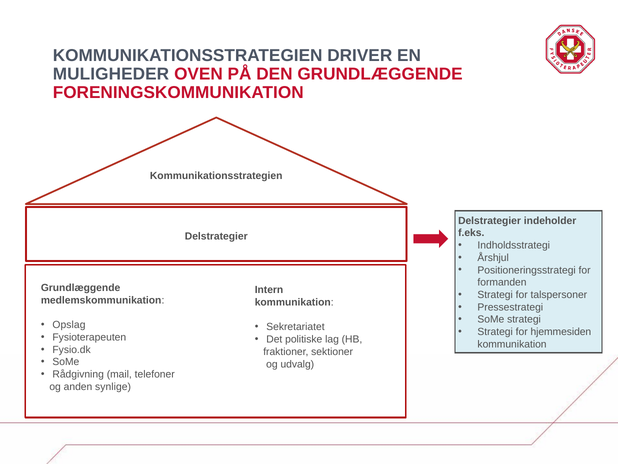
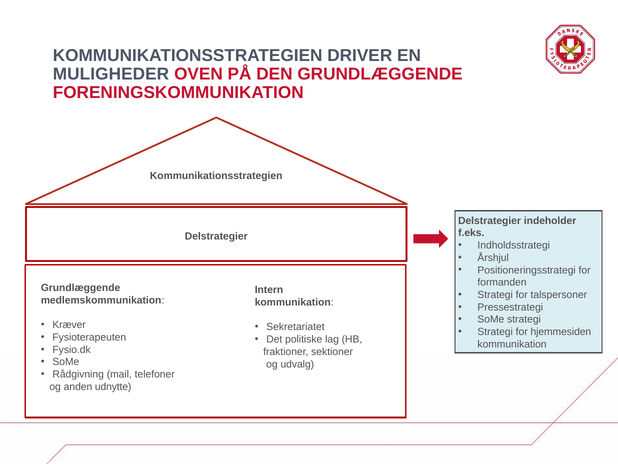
Opslag: Opslag -> Kræver (69, 325)
synlige: synlige -> udnytte (113, 386)
